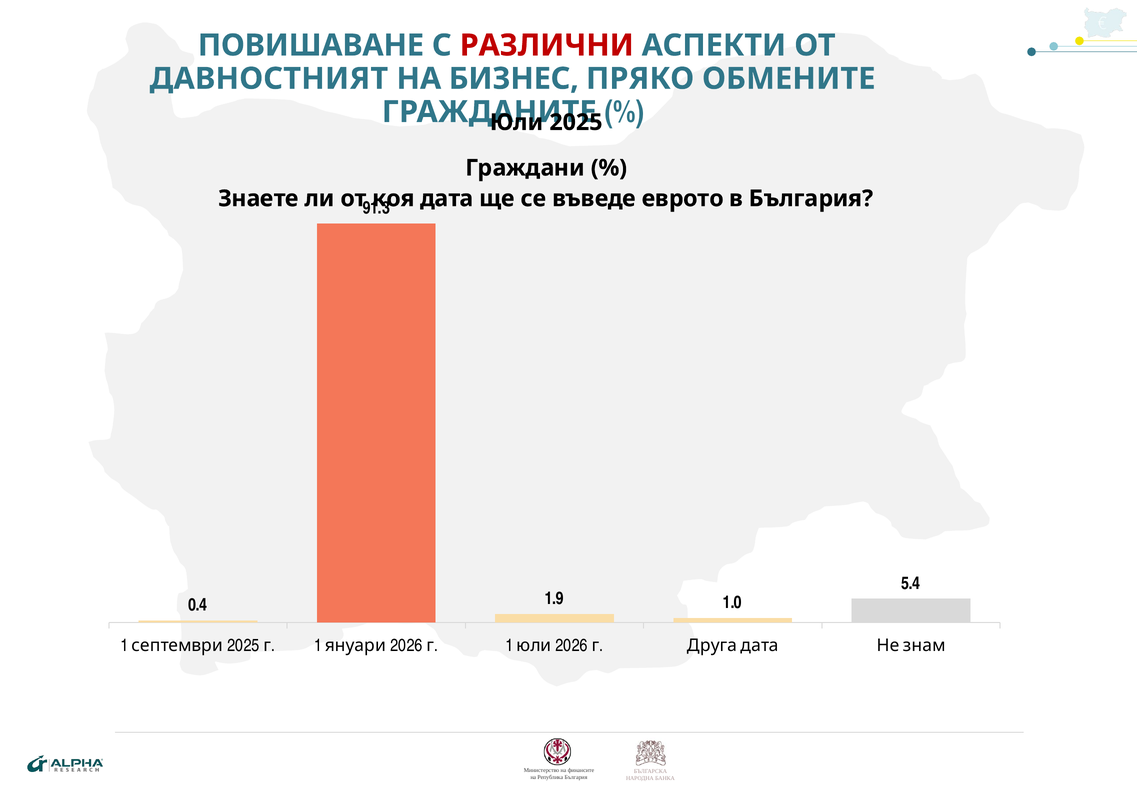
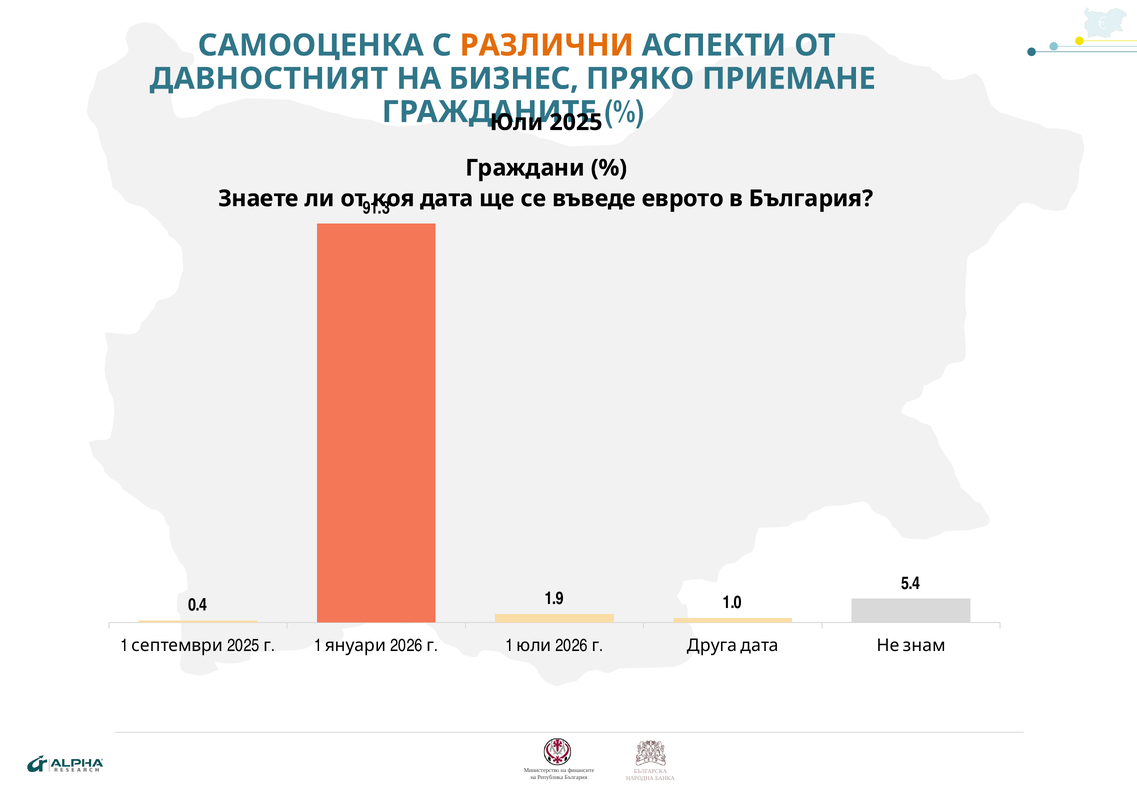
ПОВИШАВАНЕ: ПОВИШАВАНЕ -> САМООЦЕНКА (311, 45)
РАЗЛИЧНИ colour: red -> orange (547, 45)
ОБМЕНИТЕ: ОБМЕНИТЕ -> ПРИЕМАНЕ (789, 79)
